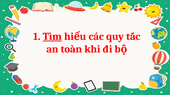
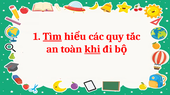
khi underline: none -> present (92, 49)
